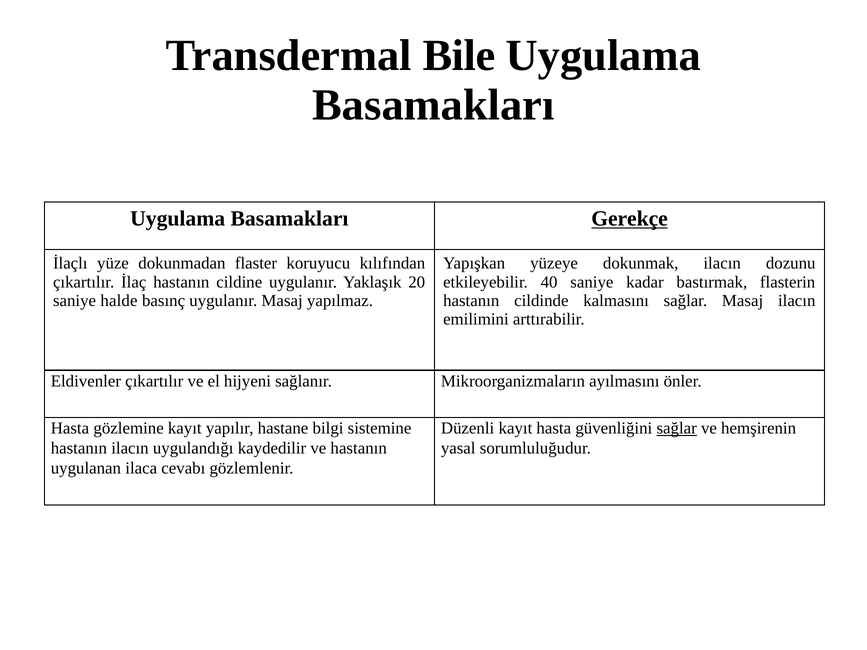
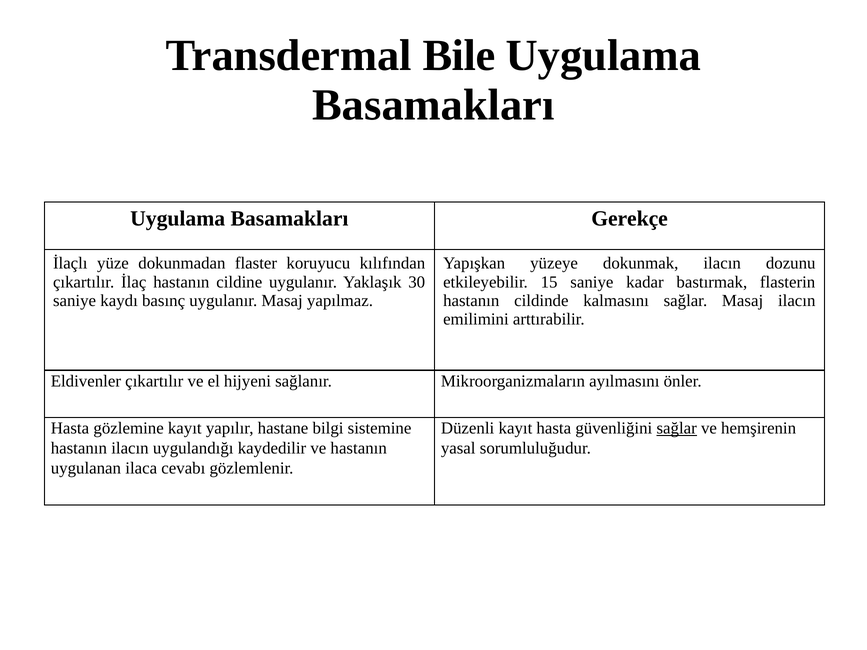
Gerekçe underline: present -> none (630, 219)
20: 20 -> 30 (417, 282)
40: 40 -> 15 (549, 282)
halde: halde -> kaydı (119, 301)
